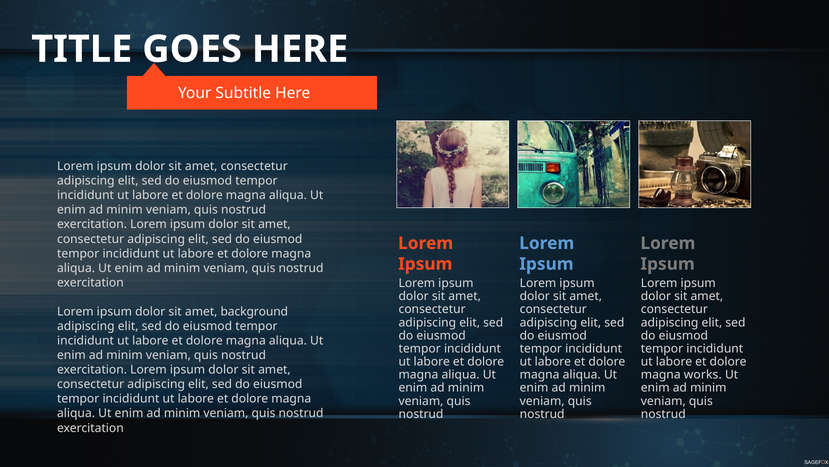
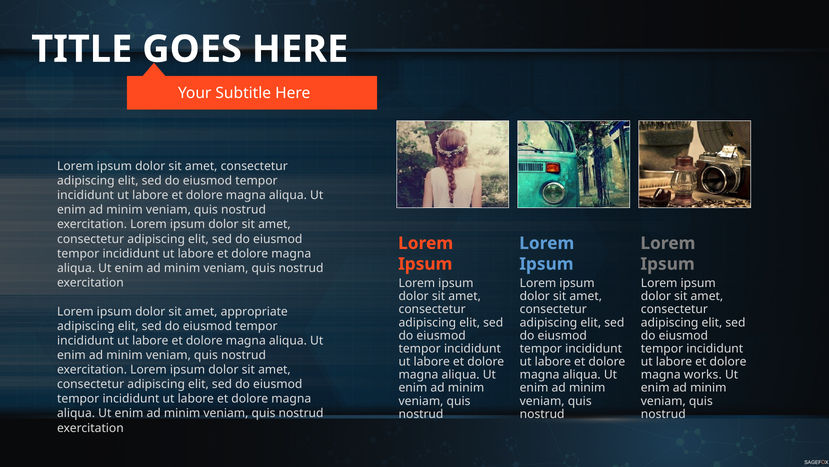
background: background -> appropriate (254, 311)
